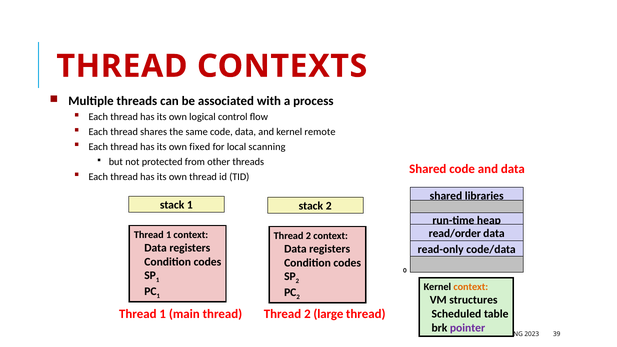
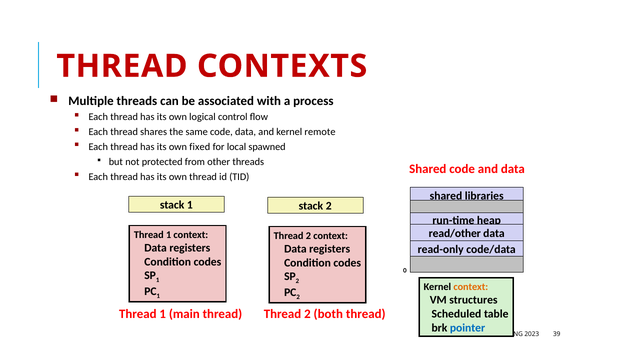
scanning: scanning -> spawned (267, 147)
read/order: read/order -> read/other (455, 233)
large: large -> both (328, 314)
pointer colour: purple -> blue (468, 328)
